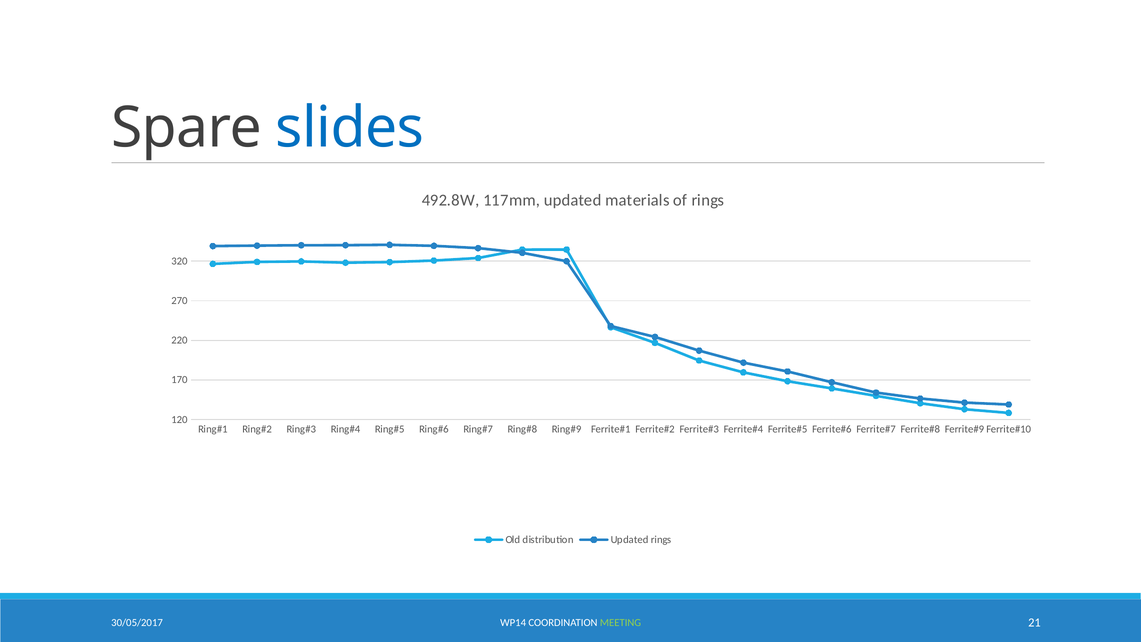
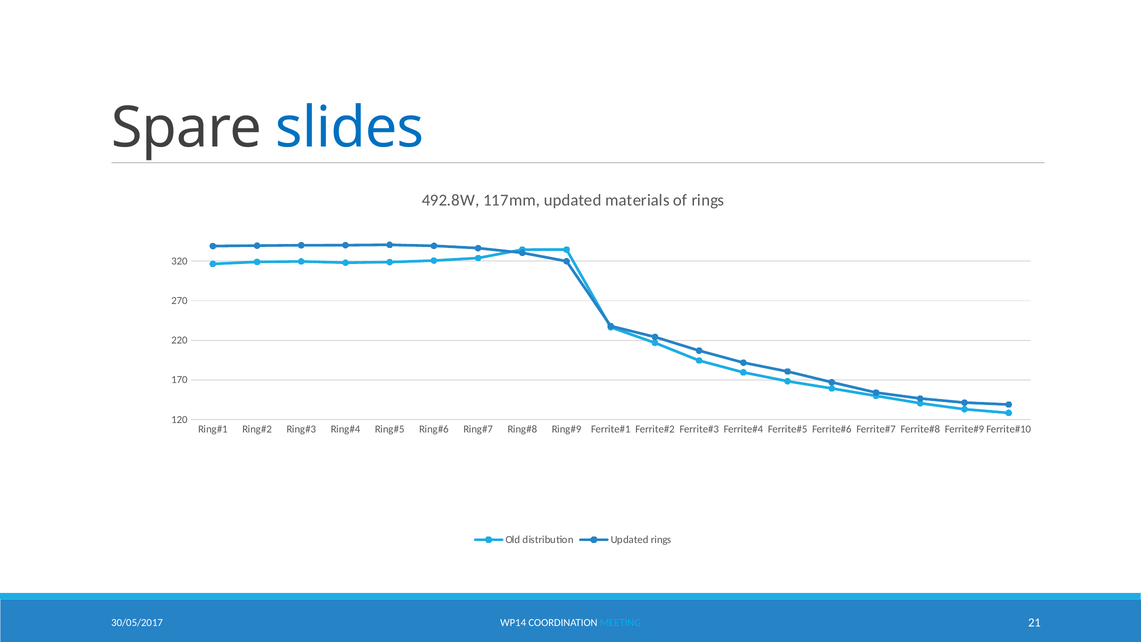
MEETING colour: light green -> light blue (621, 622)
